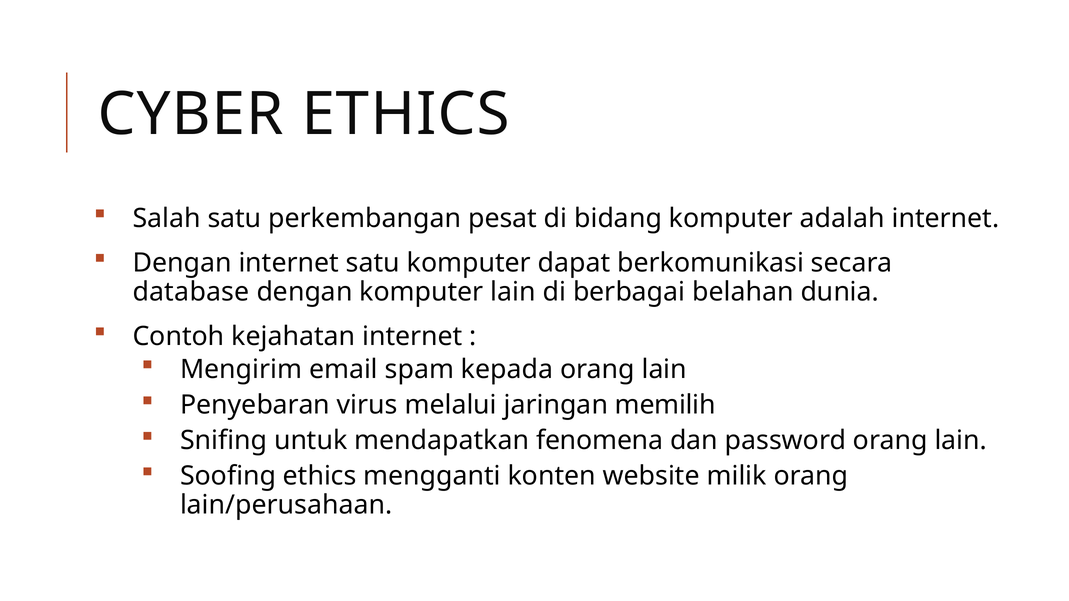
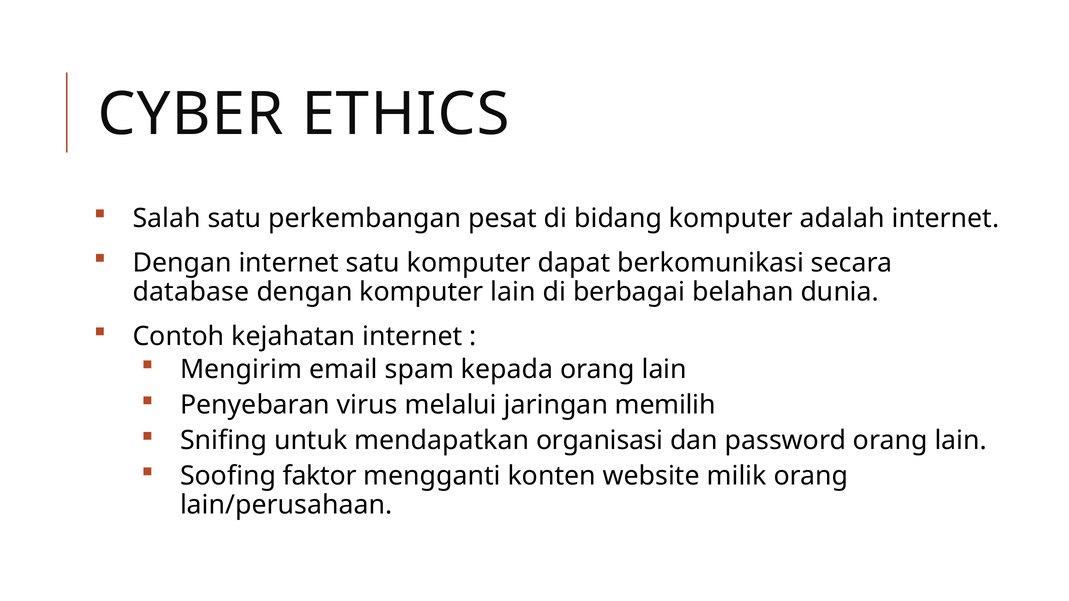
fenomena: fenomena -> organisasi (600, 441)
Soofing ethics: ethics -> faktor (320, 476)
